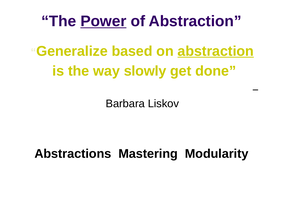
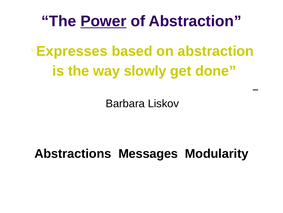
Generalize: Generalize -> Expresses (72, 51)
abstraction underline: present -> none (216, 51)
Mastering: Mastering -> Messages (148, 153)
